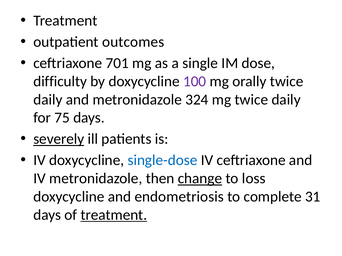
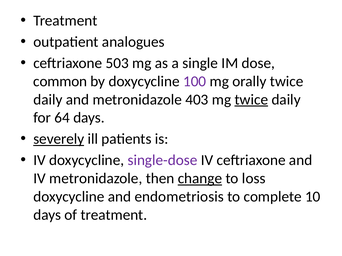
outcomes: outcomes -> analogues (133, 42)
701: 701 -> 503 (117, 63)
difficulty: difficulty -> common (60, 81)
324: 324 -> 403 (197, 100)
twice underline: none -> present (251, 100)
75: 75 -> 64 (62, 118)
single-dose colour: blue -> purple (162, 161)
31: 31 -> 10 (313, 197)
treatment underline: present -> none (114, 215)
